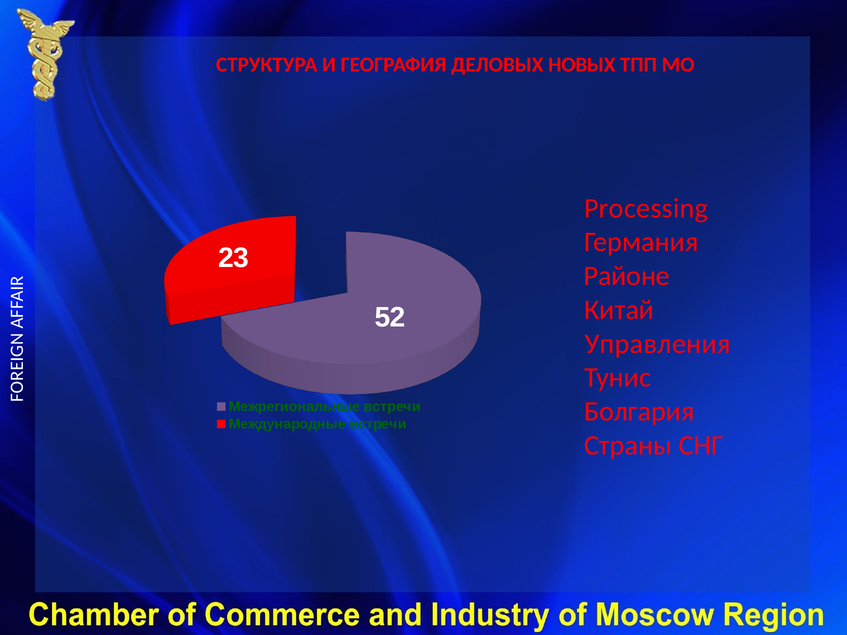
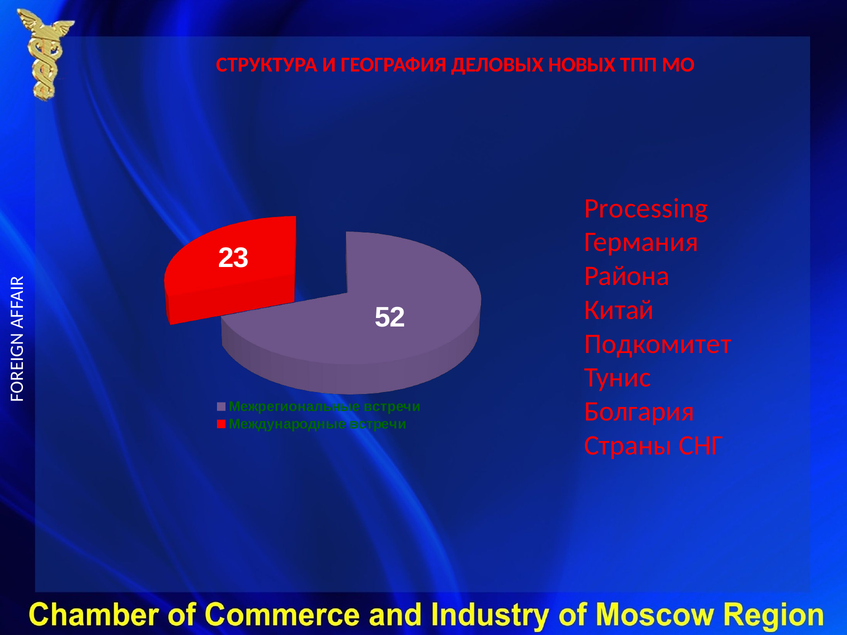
Районе: Районе -> Района (627, 276)
Управления: Управления -> Подкомитет (658, 344)
